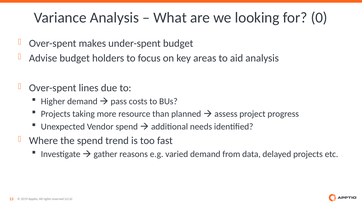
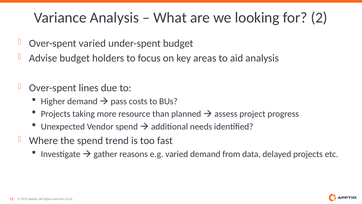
0: 0 -> 2 (319, 18)
Over-spent makes: makes -> varied (92, 43)
